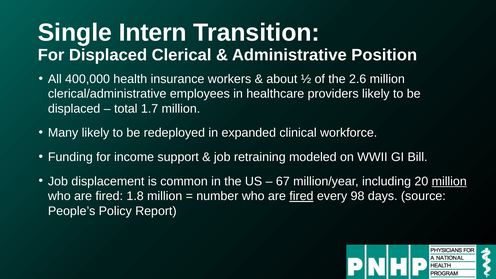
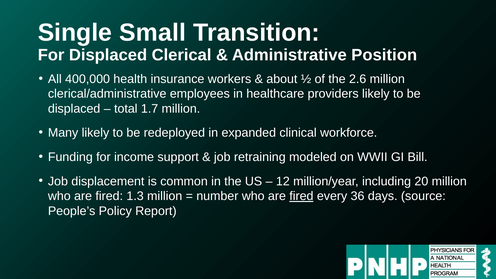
Intern: Intern -> Small (153, 33)
67: 67 -> 12 (283, 181)
million underline: present -> none (449, 181)
1.8: 1.8 -> 1.3 (135, 196)
98: 98 -> 36 (358, 196)
